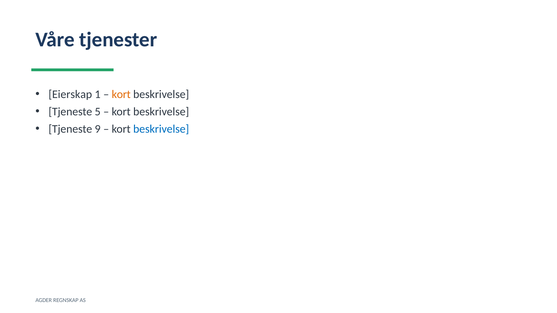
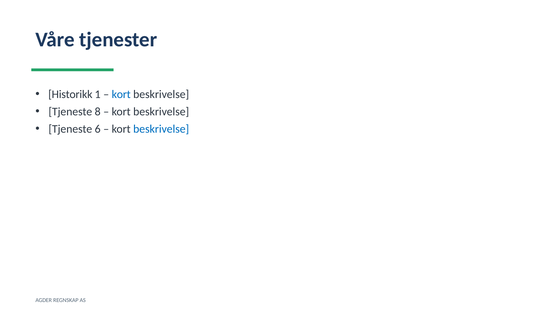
Eierskap: Eierskap -> Historikk (70, 94)
kort colour: orange -> blue (121, 94)
5: 5 -> 8 (98, 112)
9: 9 -> 6 (98, 129)
